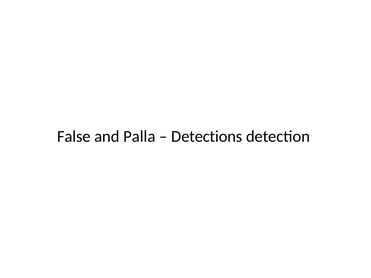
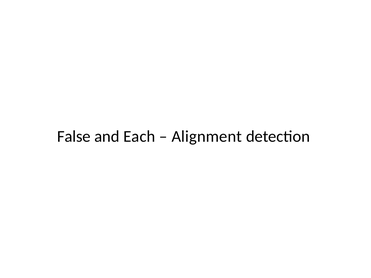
Palla: Palla -> Each (139, 137)
Detections: Detections -> Alignment (207, 137)
